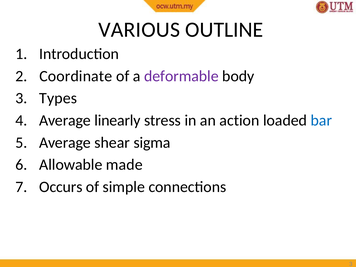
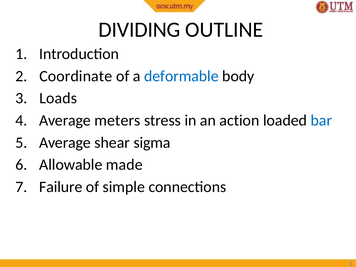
VARIOUS: VARIOUS -> DIVIDING (139, 30)
deformable colour: purple -> blue (181, 76)
Types: Types -> Loads (58, 98)
linearly: linearly -> meters (117, 120)
Occurs: Occurs -> Failure (61, 187)
